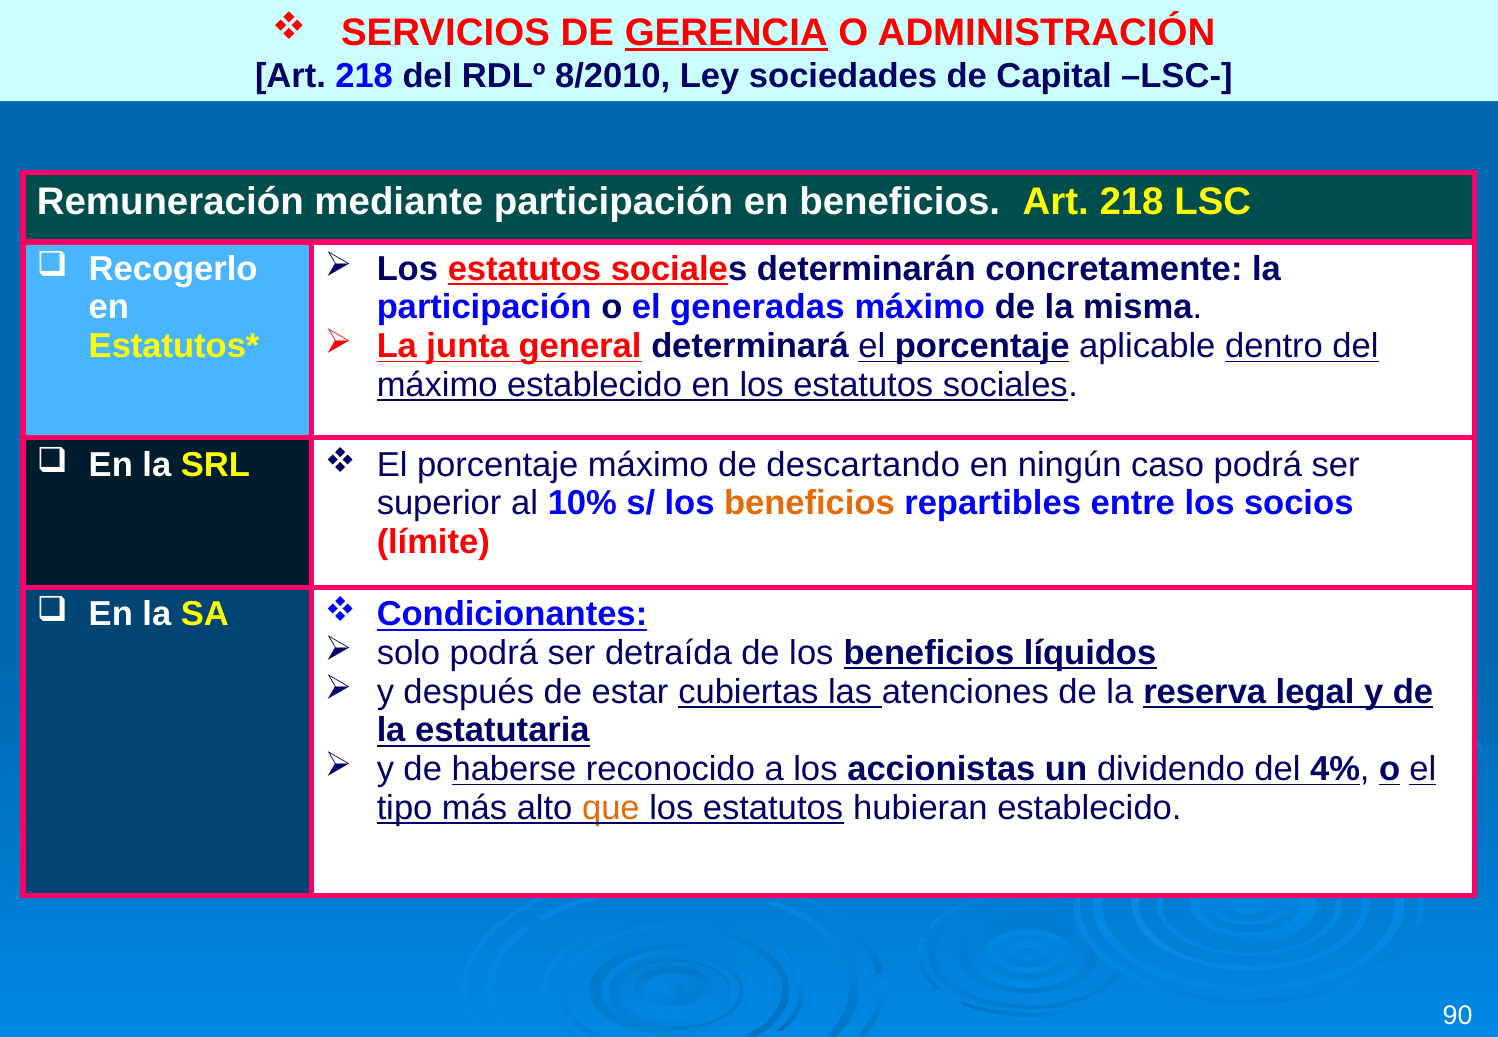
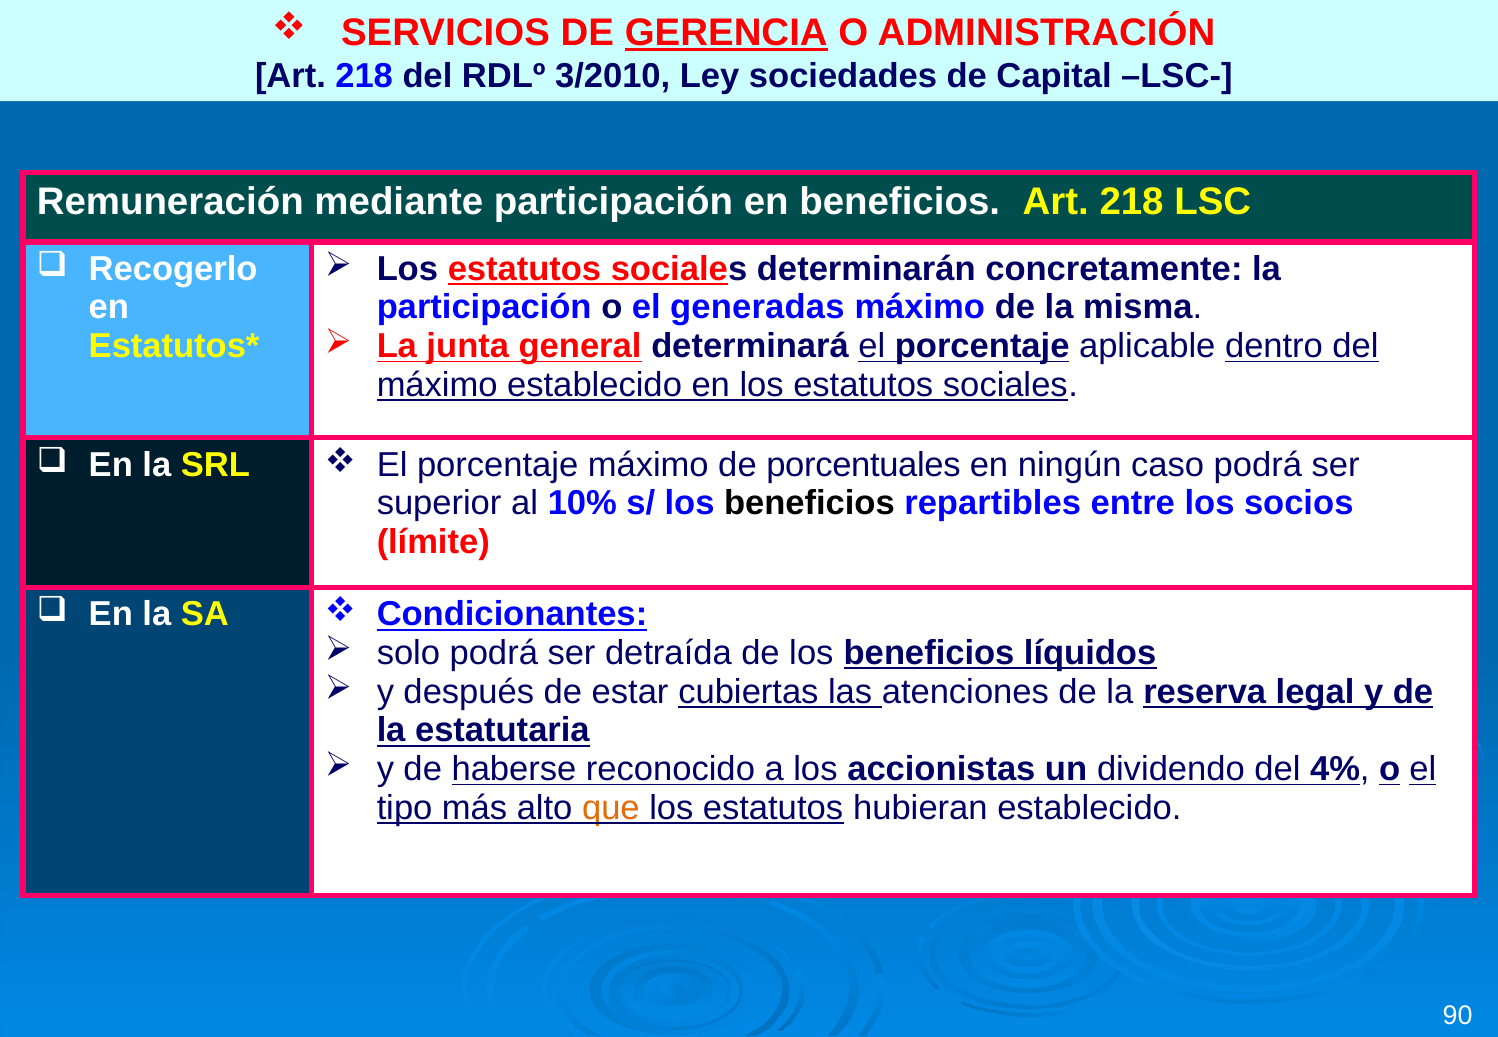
8/2010: 8/2010 -> 3/2010 (613, 76)
descartando: descartando -> porcentuales (863, 465)
beneficios colour: orange -> black (809, 503)
